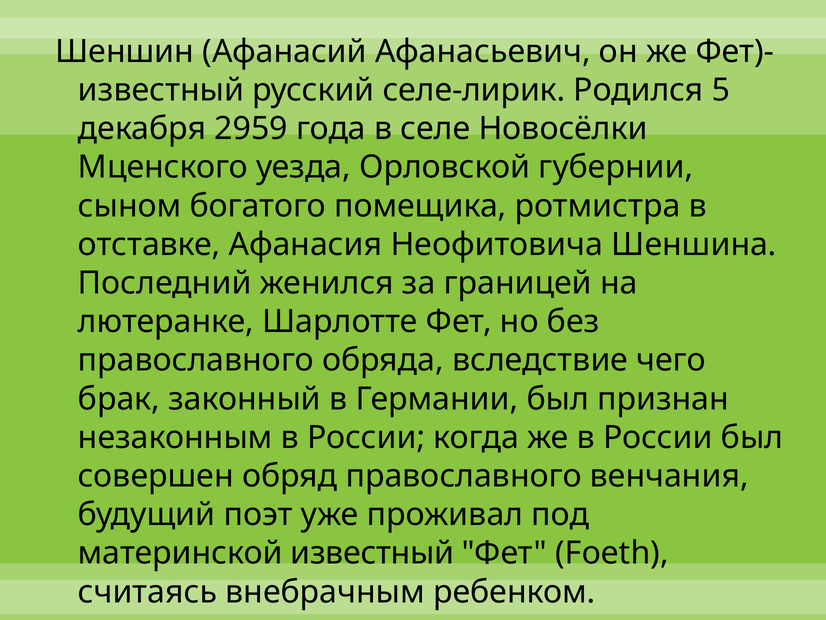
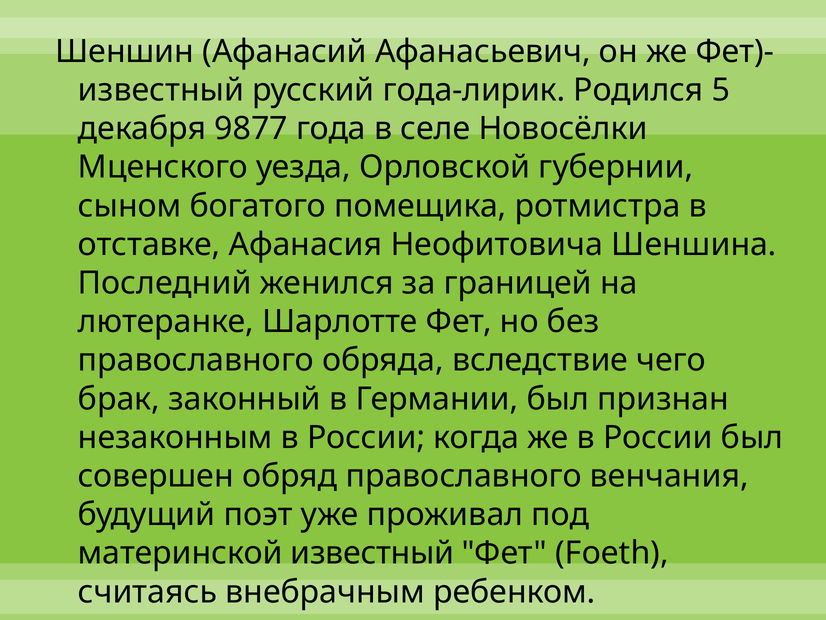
селе-лирик: селе-лирик -> года-лирик (474, 90)
2959: 2959 -> 9877 (251, 129)
